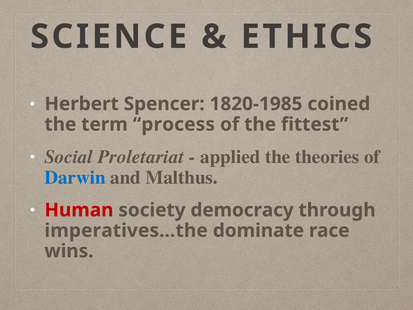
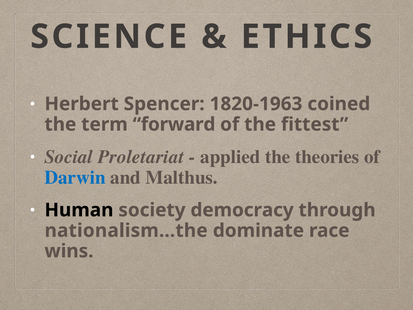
1820-1985: 1820-1985 -> 1820-1963 (256, 104)
process: process -> forward (174, 124)
Human colour: red -> black (79, 210)
imperatives…the: imperatives…the -> nationalism…the (126, 230)
